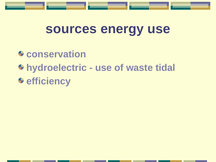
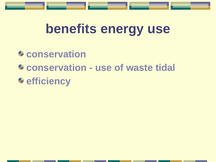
sources: sources -> benefits (71, 29)
hydroelectric: hydroelectric -> conservation (57, 68)
